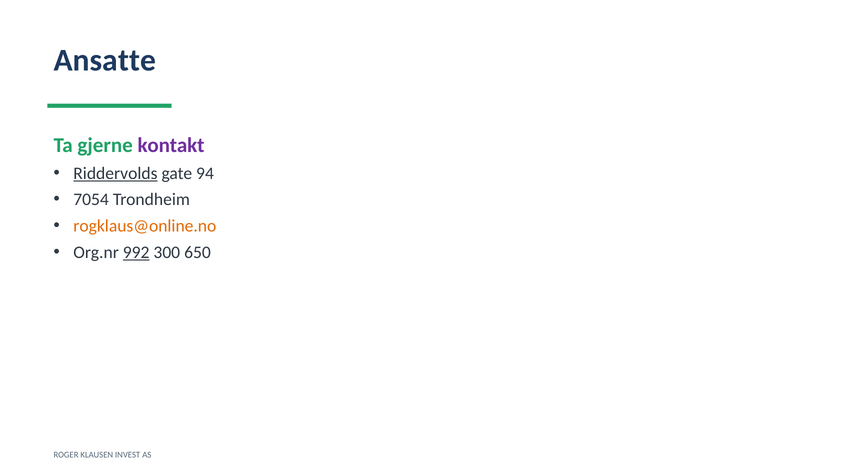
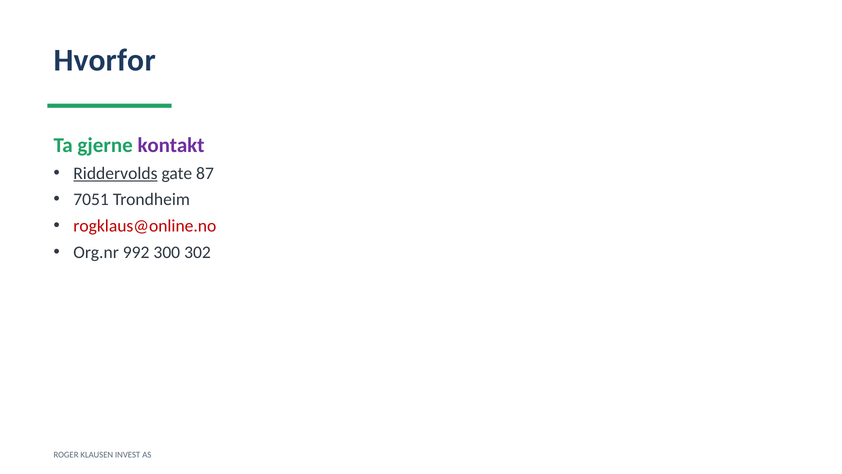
Ansatte: Ansatte -> Hvorfor (105, 60)
94: 94 -> 87 (205, 173)
7054: 7054 -> 7051 (91, 199)
rogklaus@online.no colour: orange -> red (145, 226)
992 underline: present -> none (136, 252)
650: 650 -> 302 (197, 252)
